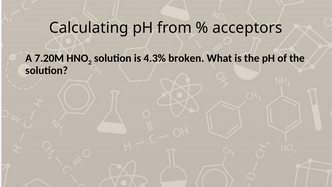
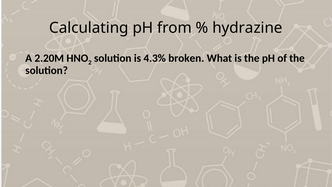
acceptors: acceptors -> hydrazine (247, 28)
7.20M: 7.20M -> 2.20M (49, 58)
